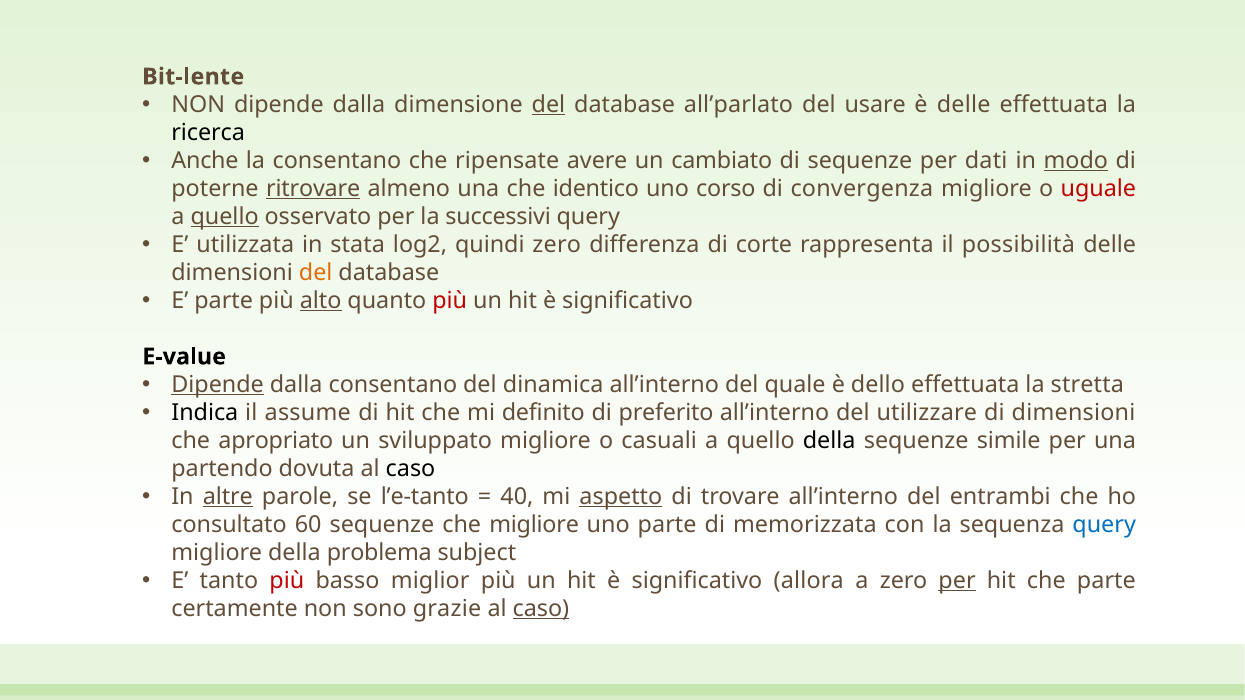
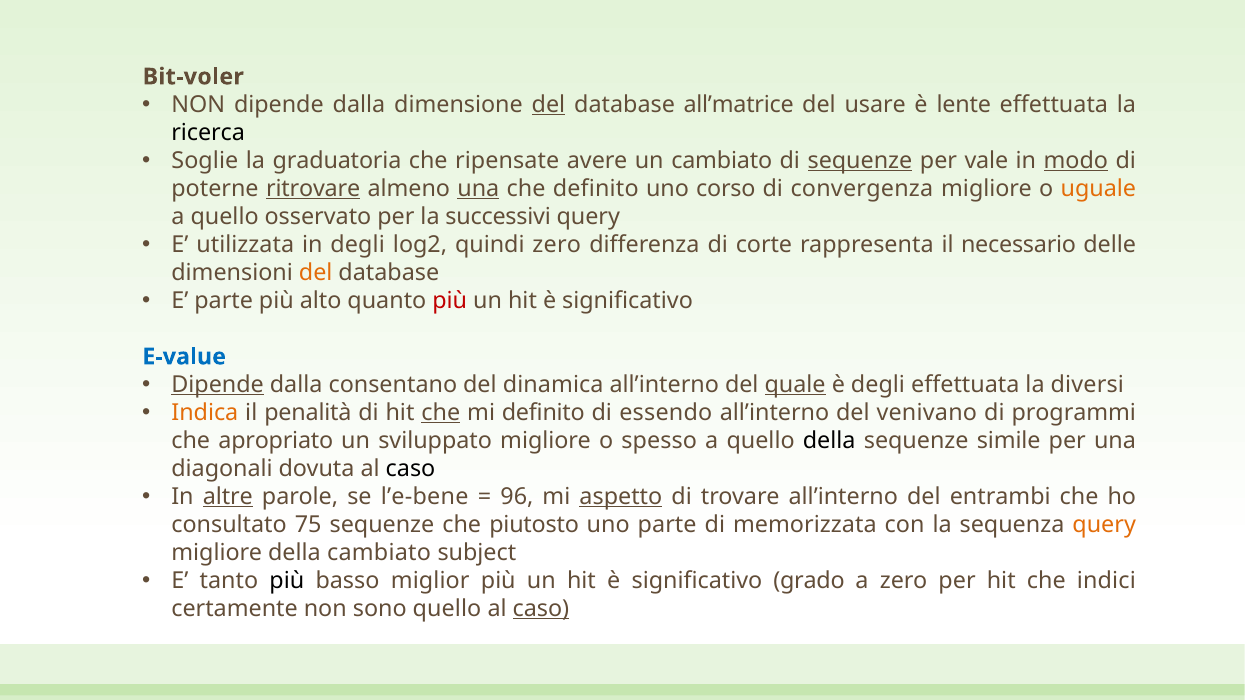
Bit-lente: Bit-lente -> Bit-voler (193, 77)
all’parlato: all’parlato -> all’matrice (739, 105)
è delle: delle -> lente (964, 105)
Anche: Anche -> Soglie (205, 161)
la consentano: consentano -> graduatoria (337, 161)
sequenze underline: none -> present (860, 161)
dati: dati -> vale (986, 161)
una underline: none -> present (478, 189)
che identico: identico -> definito (596, 189)
uguale colour: red -> orange (1098, 189)
quello underline: present -> none (225, 217)
in stata: stata -> degli (358, 245)
possibilità: possibilità -> necessario (1019, 245)
alto underline: present -> none (321, 301)
E-value colour: black -> blue (184, 357)
quale underline: none -> present (795, 385)
è dello: dello -> degli (878, 385)
stretta: stretta -> diversi (1087, 385)
Indica colour: black -> orange (205, 413)
assume: assume -> penalità (308, 413)
che underline: none -> present (441, 413)
preferito: preferito -> essendo (666, 413)
utilizzare: utilizzare -> venivano (927, 413)
di dimensioni: dimensioni -> programmi (1074, 413)
casuali: casuali -> spesso (659, 441)
partendo: partendo -> diagonali (222, 469)
l’e-tanto: l’e-tanto -> l’e-bene (425, 497)
40: 40 -> 96 (517, 497)
60: 60 -> 75 (308, 525)
che migliore: migliore -> piutosto (534, 525)
query colour: blue -> orange (1104, 525)
della problema: problema -> cambiato (379, 553)
più colour: red -> black (287, 581)
allora: allora -> grado (809, 581)
per underline: present -> none (957, 581)
che parte: parte -> indici (1106, 581)
sono grazie: grazie -> quello (447, 609)
